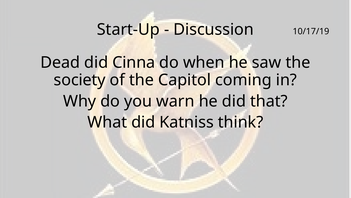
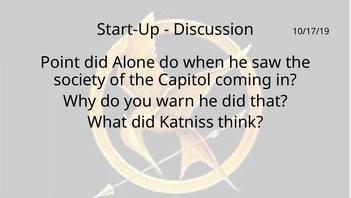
Dead: Dead -> Point (60, 62)
Cinna: Cinna -> Alone (134, 62)
